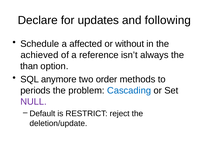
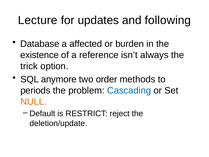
Declare: Declare -> Lecture (38, 20)
Schedule: Schedule -> Database (40, 44)
without: without -> burden (130, 44)
achieved: achieved -> existence (40, 55)
than: than -> trick (29, 66)
NULL colour: purple -> orange (34, 101)
